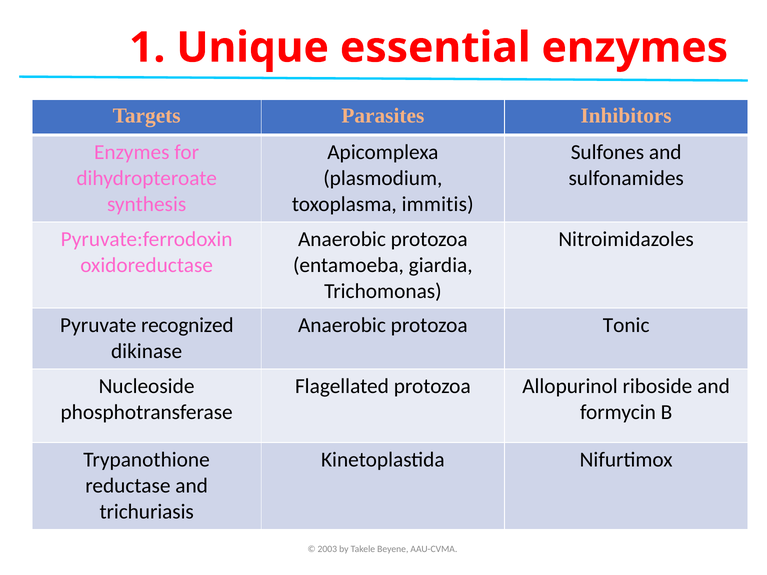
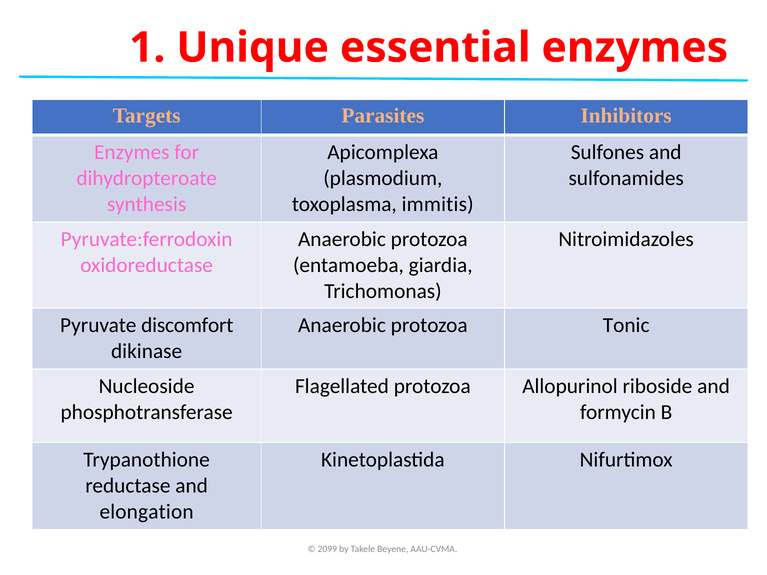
recognized: recognized -> discomfort (187, 325)
trichuriasis: trichuriasis -> elongation (147, 512)
2003: 2003 -> 2099 (327, 549)
